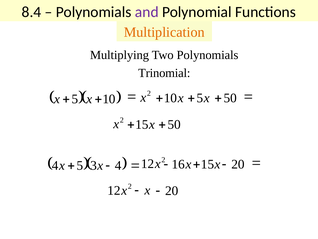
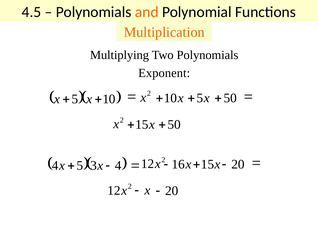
8.4: 8.4 -> 4.5 (31, 12)
and colour: purple -> orange (147, 12)
Trinomial: Trinomial -> Exponent (164, 73)
